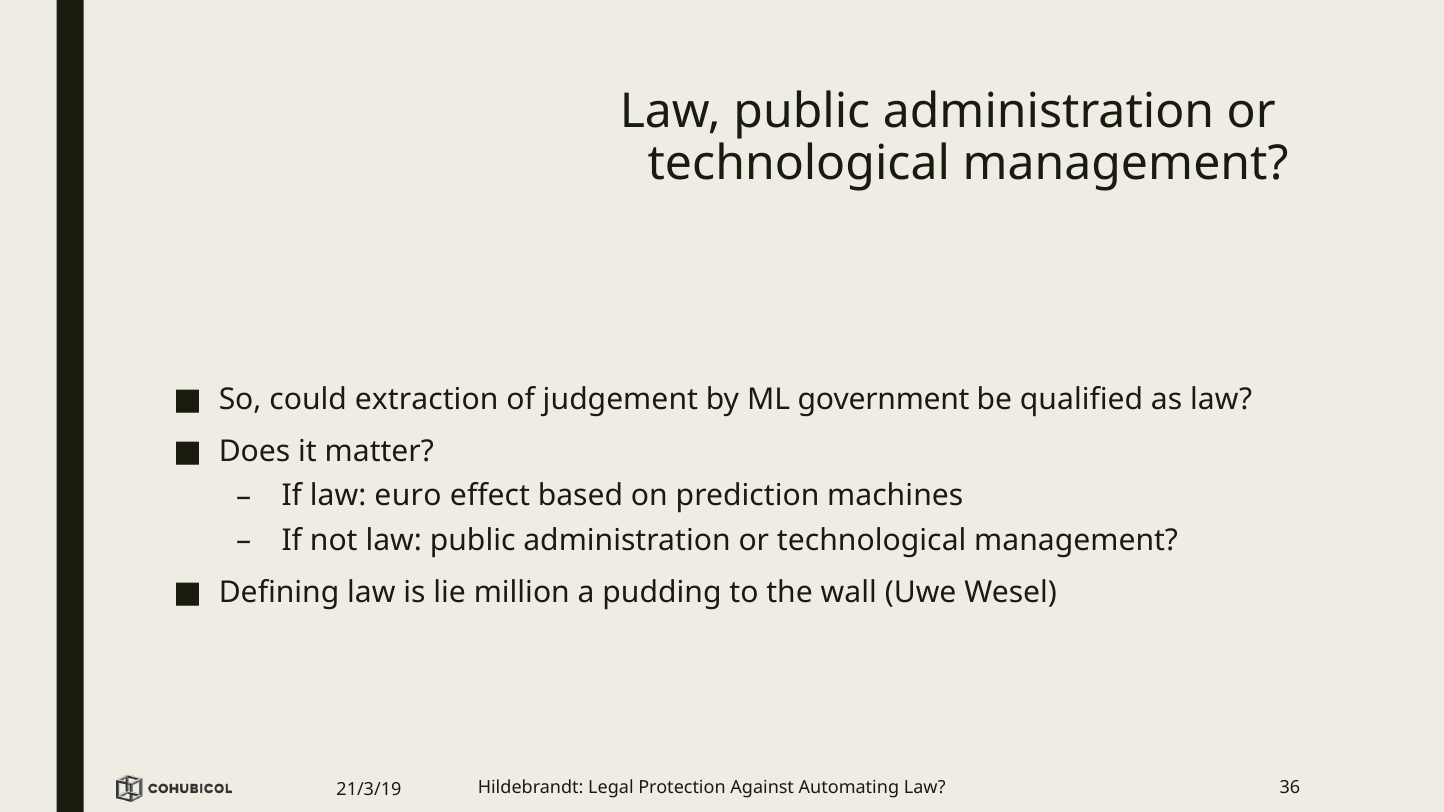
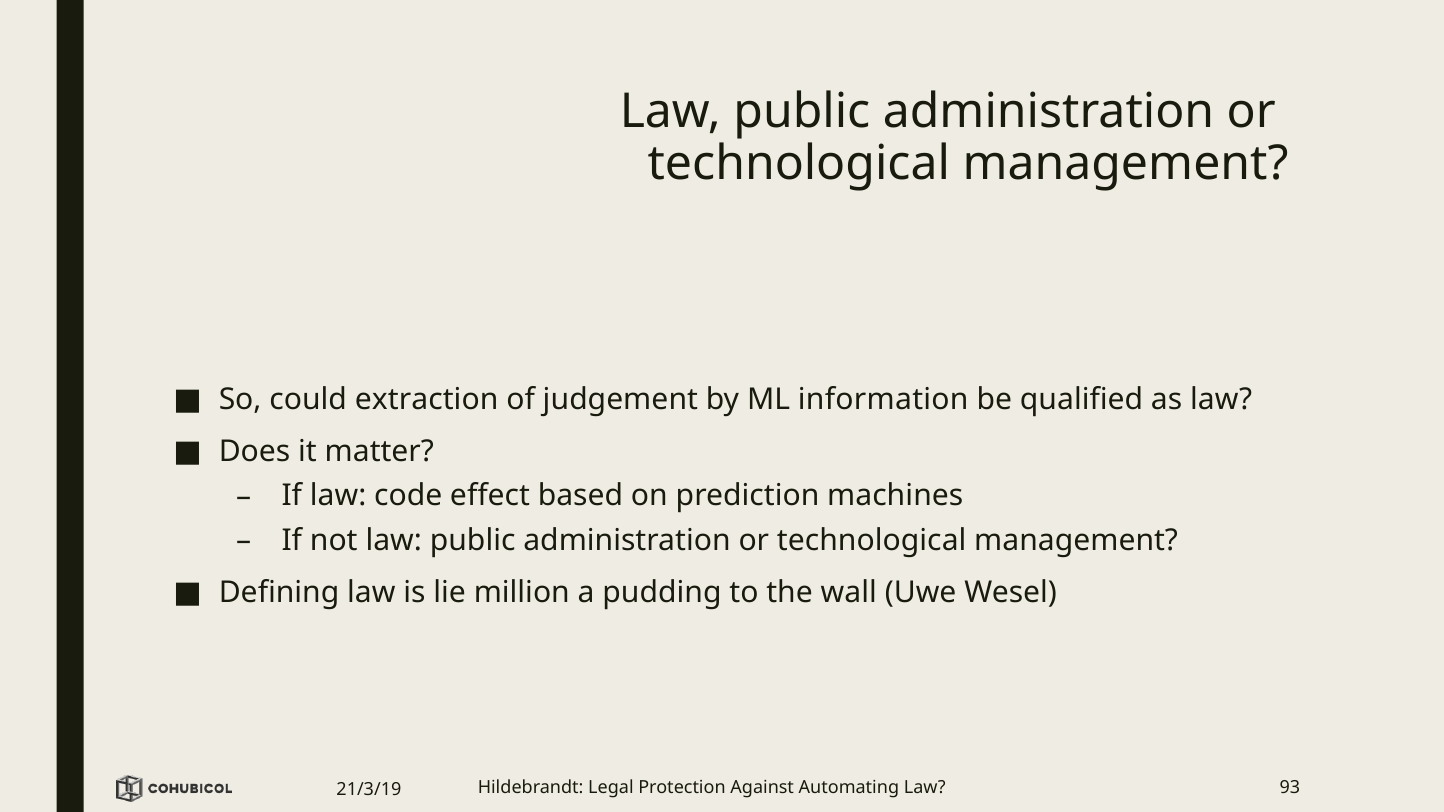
government: government -> information (883, 400)
euro: euro -> code (408, 496)
36: 36 -> 93 (1290, 788)
